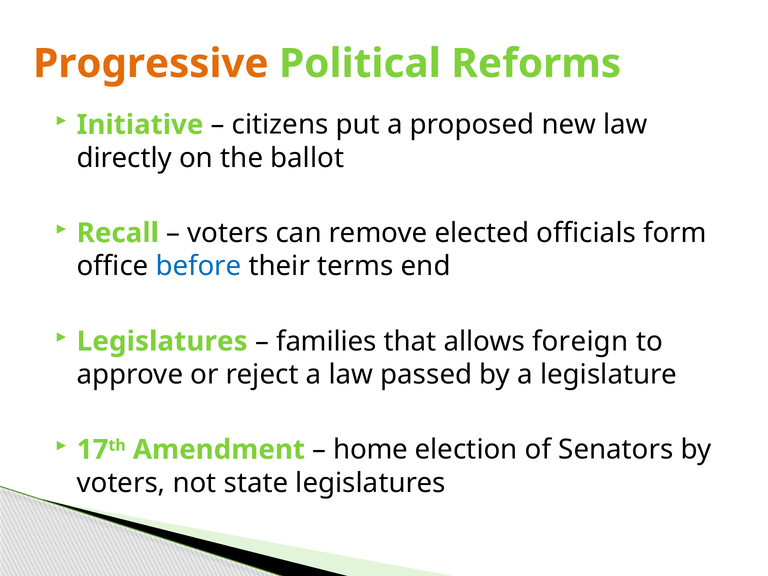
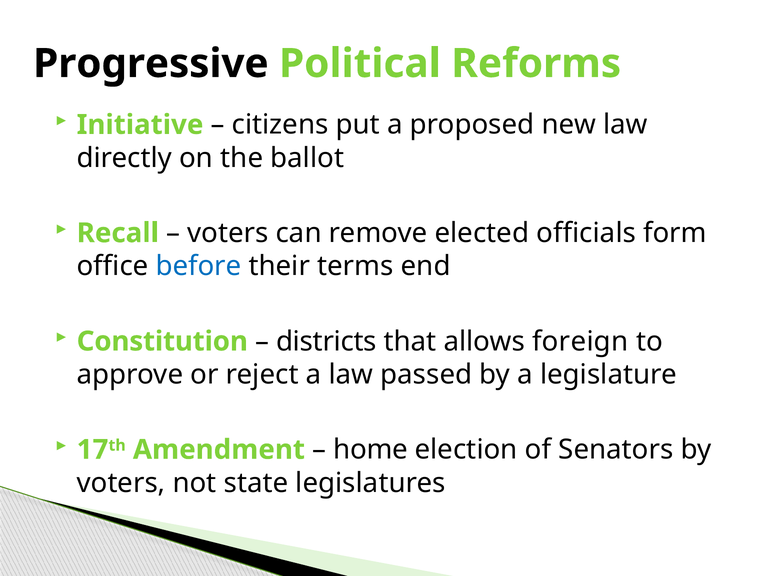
Progressive colour: orange -> black (151, 64)
Legislatures: Legislatures -> Constitution (162, 341)
families: families -> districts (326, 341)
